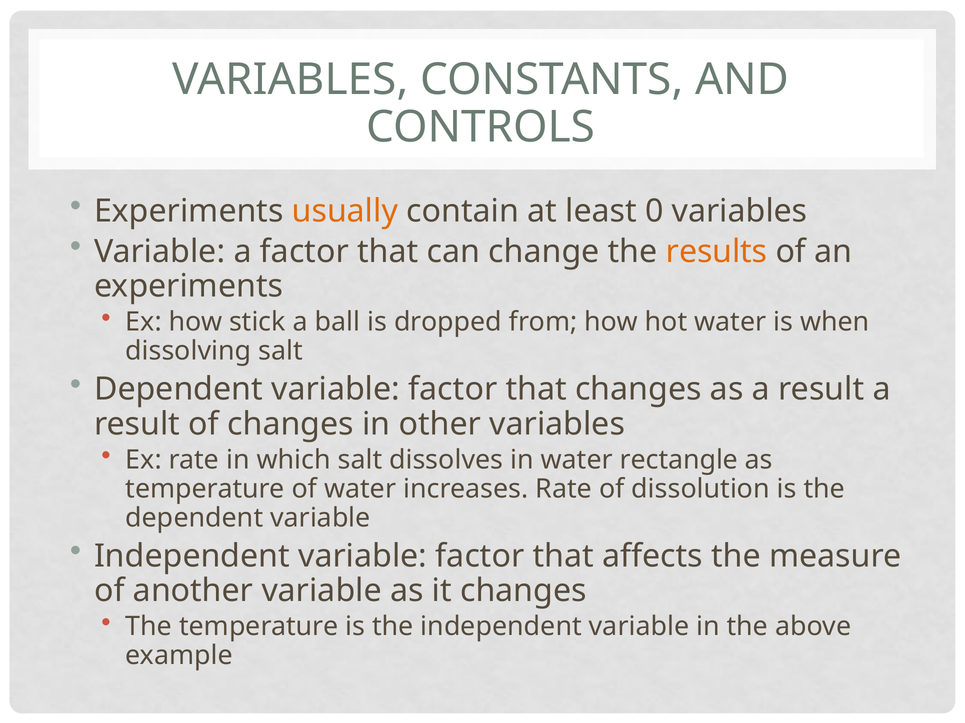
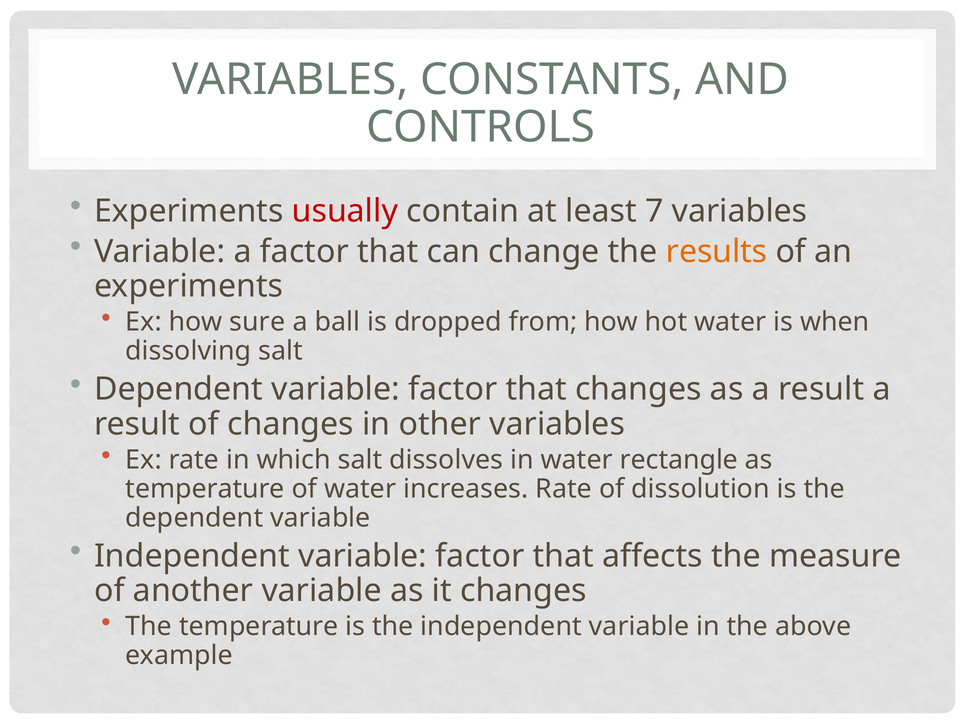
usually colour: orange -> red (345, 211)
0: 0 -> 7 (654, 211)
stick: stick -> sure (257, 322)
